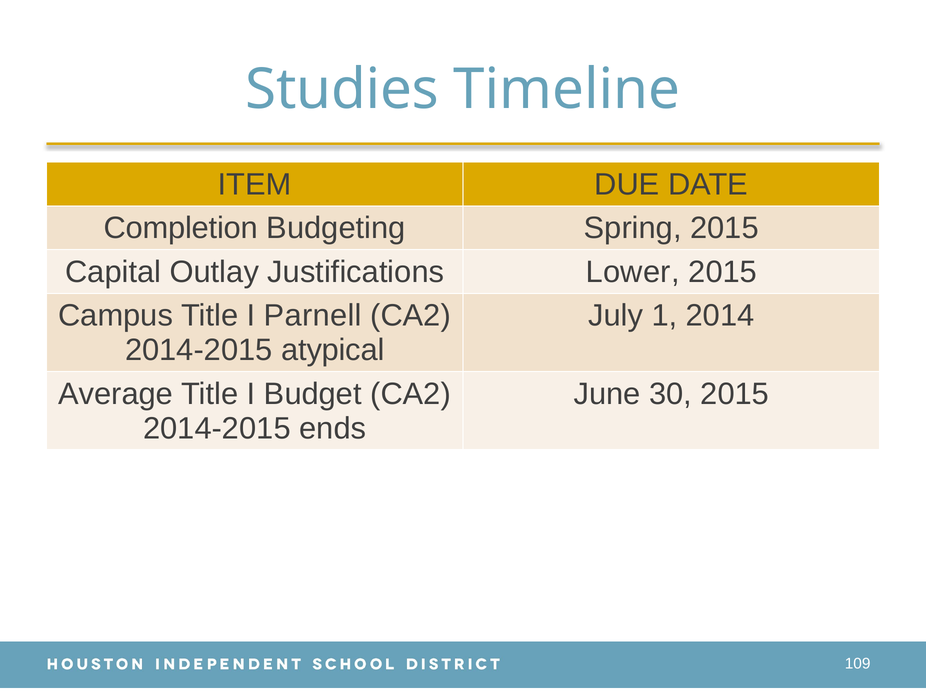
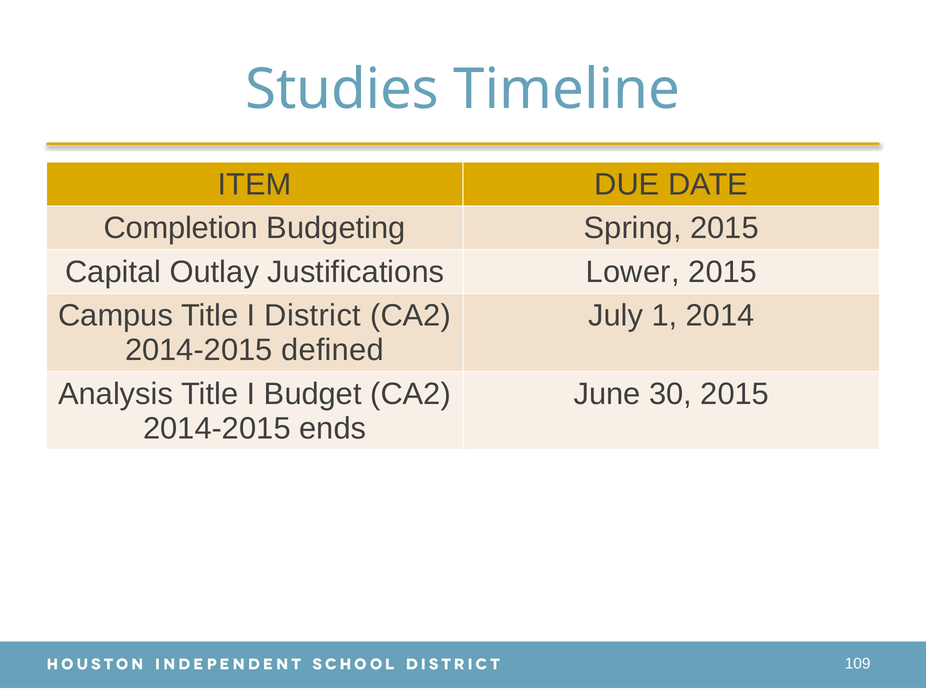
Parnell: Parnell -> District (313, 316)
atypical: atypical -> defined (333, 350)
Average: Average -> Analysis (116, 394)
